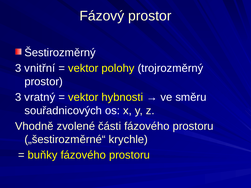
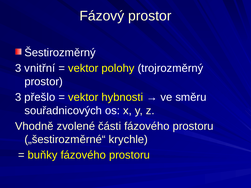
vratný: vratný -> přešlo (40, 97)
